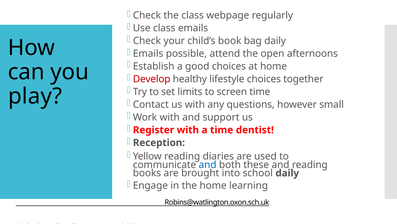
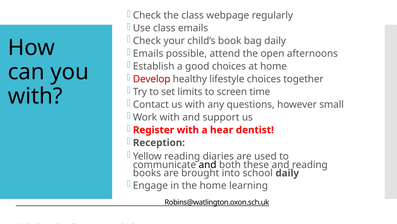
play: play -> with (35, 96)
a time: time -> hear (222, 130)
and colour: blue -> black (208, 164)
